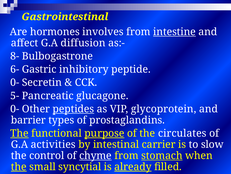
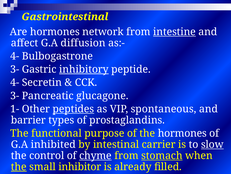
involves: involves -> network (103, 32)
8-: 8- -> 4- (15, 56)
6-: 6- -> 3- (15, 69)
inhibitory underline: none -> present (84, 69)
0-: 0- -> 4- (15, 82)
5-: 5- -> 3- (15, 95)
0-: 0- -> 1- (15, 109)
glycoprotein: glycoprotein -> spontaneous (164, 109)
The underline: present -> none (19, 133)
purpose underline: present -> none (104, 133)
the circulates: circulates -> hormones (182, 133)
activities: activities -> inhibited (53, 144)
slow underline: none -> present (212, 144)
syncytial: syncytial -> inhibitor (80, 166)
already underline: present -> none (133, 166)
